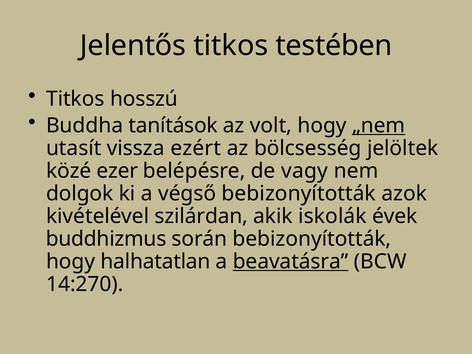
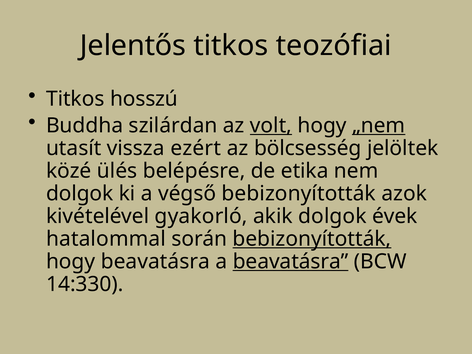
testében: testében -> teozófiai (334, 46)
tanítások: tanítások -> szilárdan (173, 125)
volt underline: none -> present (271, 125)
ezer: ezer -> ülés (117, 171)
vagy: vagy -> etika (305, 171)
szilárdan: szilárdan -> gyakorló (201, 216)
akik iskolák: iskolák -> dolgok (332, 216)
buddhizmus: buddhizmus -> hatalommal (106, 239)
bebizonyították underline: none -> present (312, 239)
hogy halhatatlan: halhatatlan -> beavatásra (155, 261)
14:270: 14:270 -> 14:330 (85, 284)
